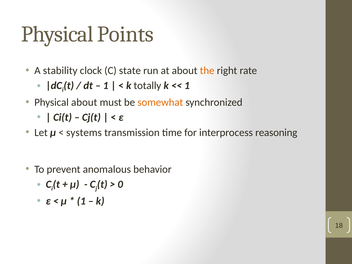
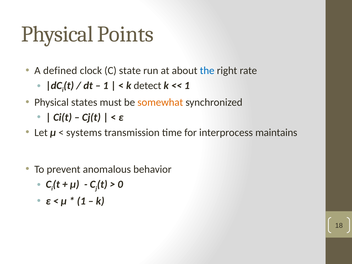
stability: stability -> defined (60, 71)
the colour: orange -> blue (207, 71)
totally: totally -> detect (147, 86)
Physical about: about -> states (84, 102)
reasoning: reasoning -> maintains (276, 132)
